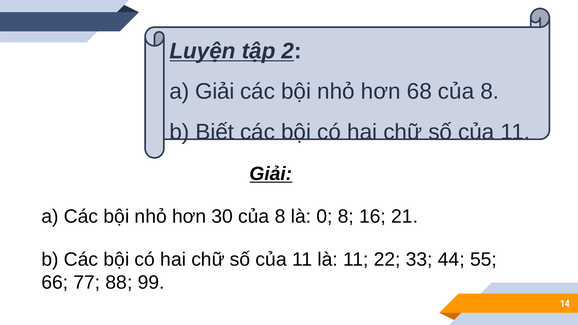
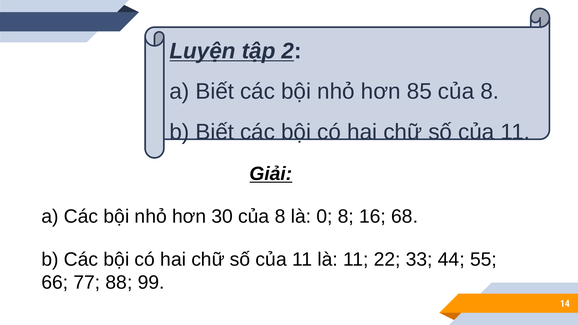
a Giải: Giải -> Biết (215, 92)
68: 68 -> 85 (419, 92)
21: 21 -> 68 (405, 217)
